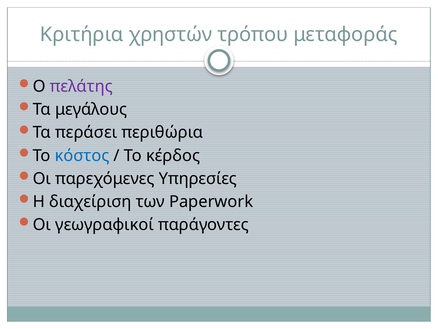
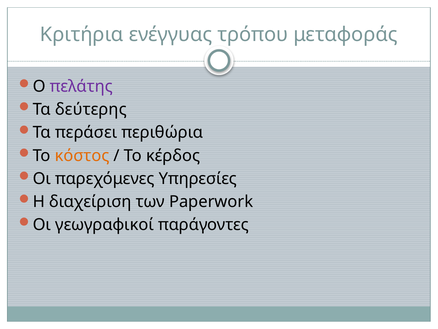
χρηστών: χρηστών -> ενέγγυας (170, 34)
μεγάλους: μεγάλους -> δεύτερης (91, 109)
κόστος colour: blue -> orange (82, 155)
